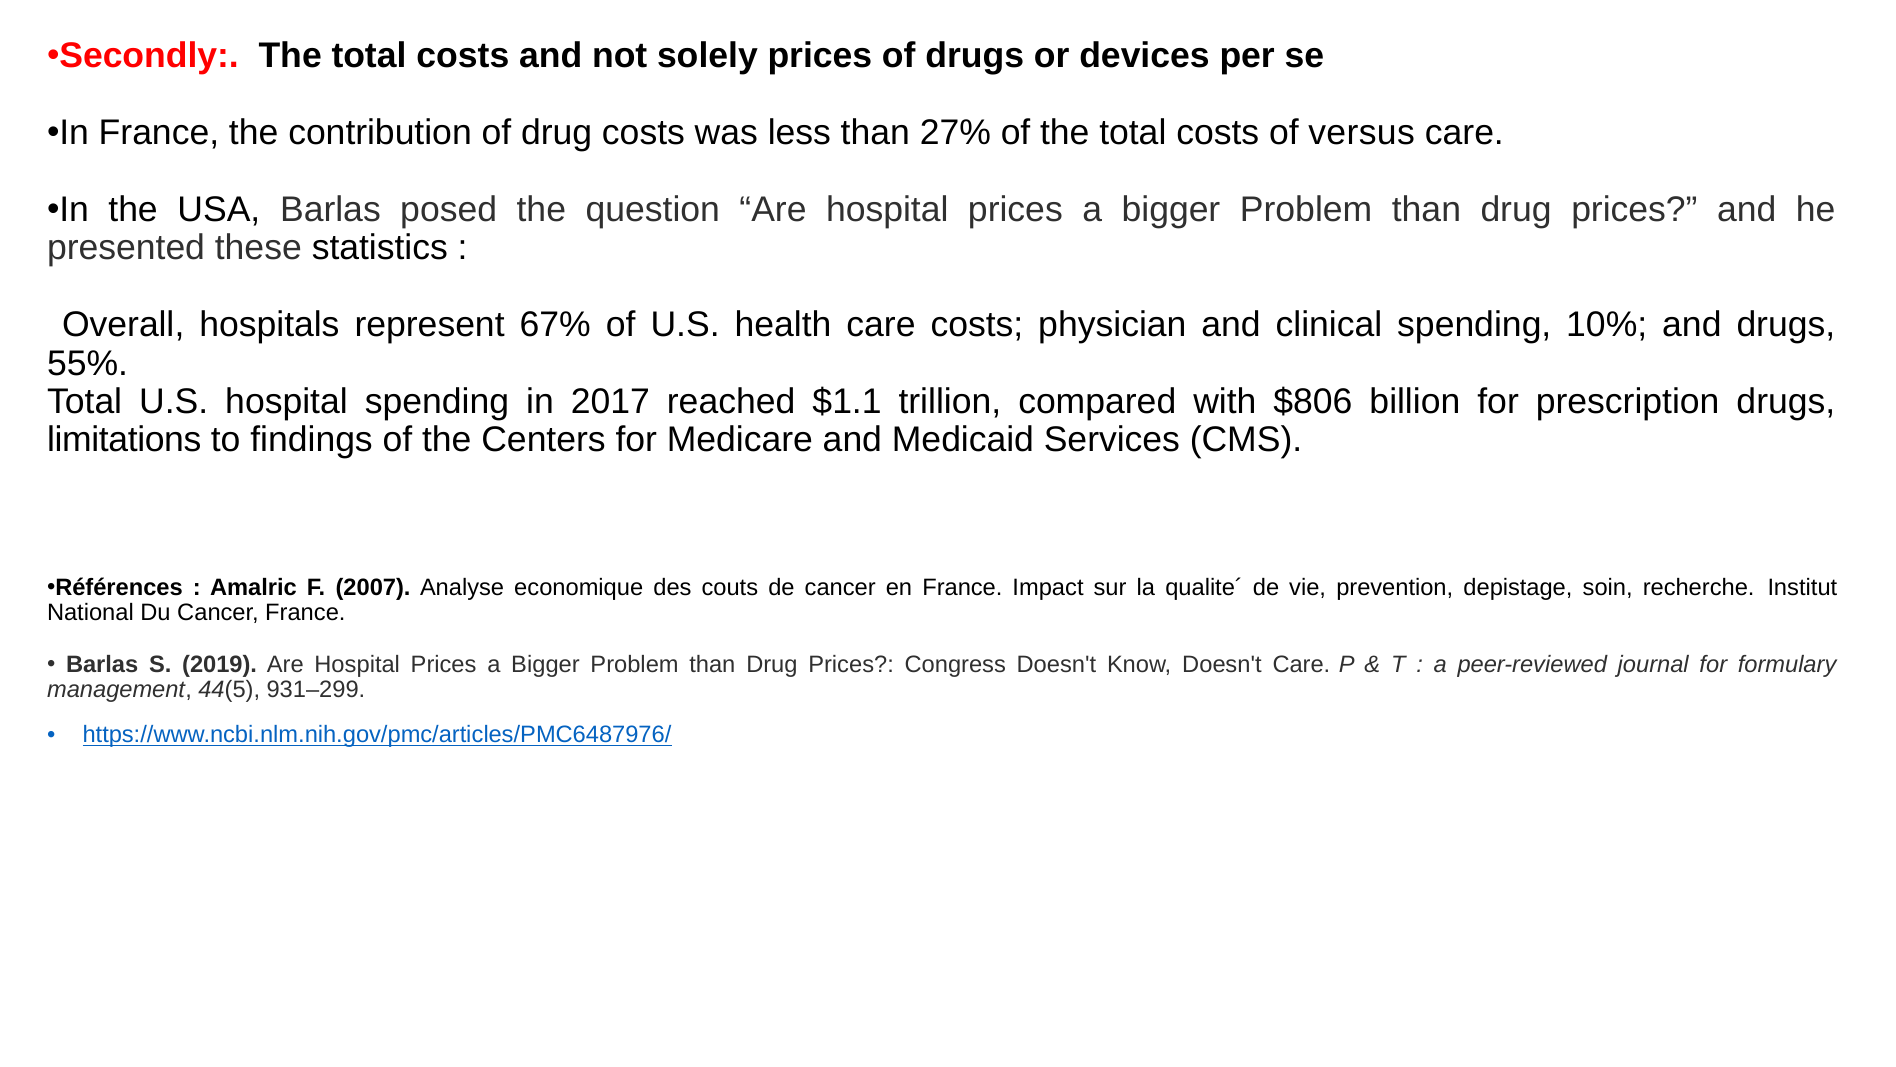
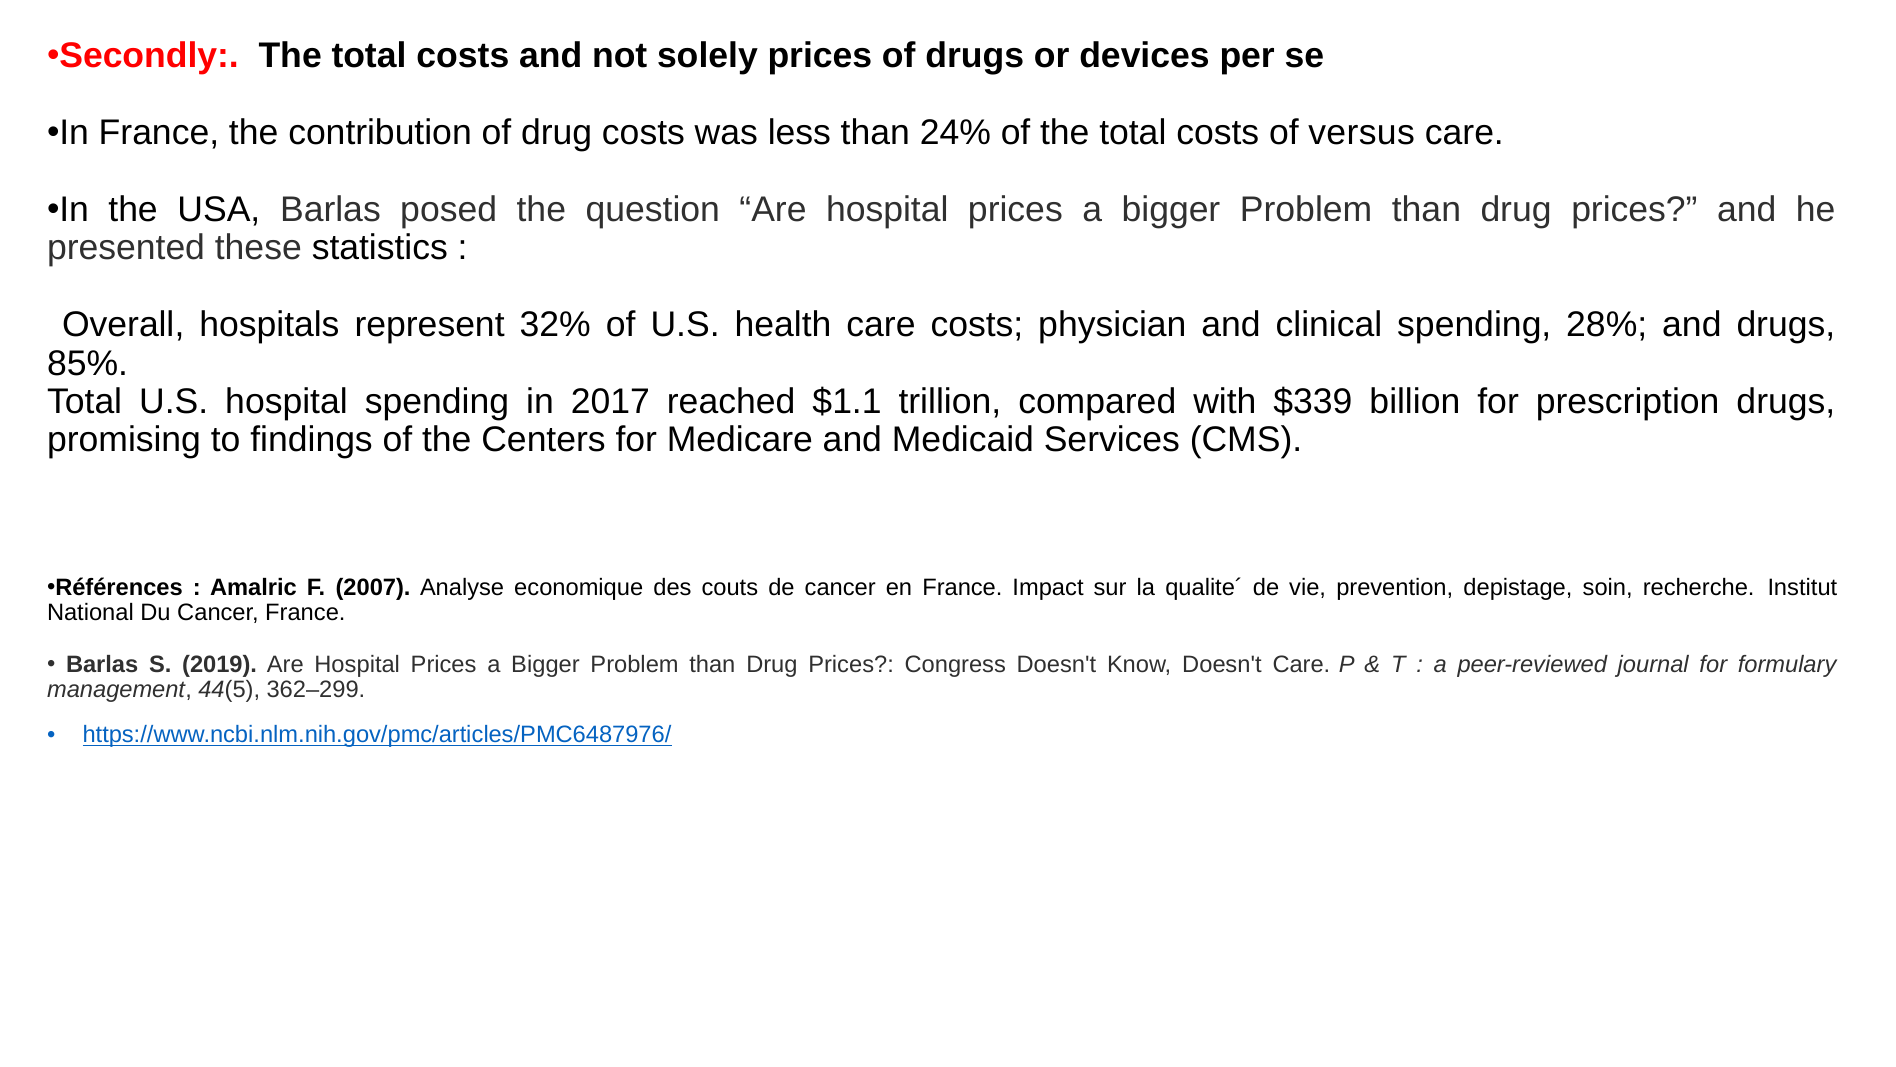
27%: 27% -> 24% (955, 133)
67%: 67% -> 32% (555, 325)
10%: 10% -> 28% (1607, 325)
55%: 55% -> 85% (88, 363)
$806: $806 -> $339 (1313, 402)
limitations: limitations -> promising (124, 440)
931–299: 931–299 -> 362–299 (316, 689)
